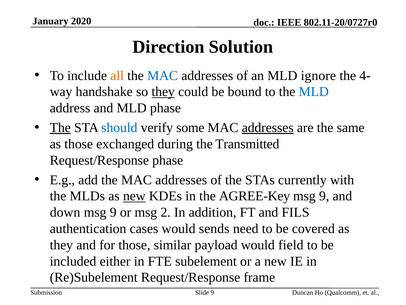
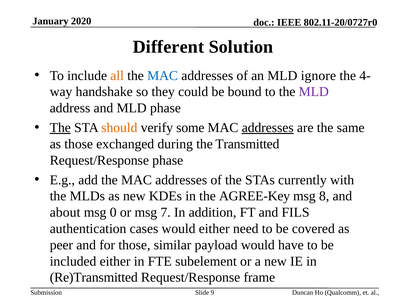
Direction: Direction -> Different (168, 47)
they underline: present -> none (163, 92)
MLD colour: blue -> purple (314, 92)
should colour: blue -> orange (119, 128)
new underline: present -> none (134, 196)
9: 9 -> 8 (324, 196)
down: down -> about (65, 212)
9: 9 -> 0 (113, 212)
2: 2 -> 7 (166, 212)
would sends: sends -> either (214, 228)
they: they -> peer (61, 245)
field: field -> have (291, 245)
Re)Subelement: Re)Subelement -> Re)Transmitted (94, 277)
